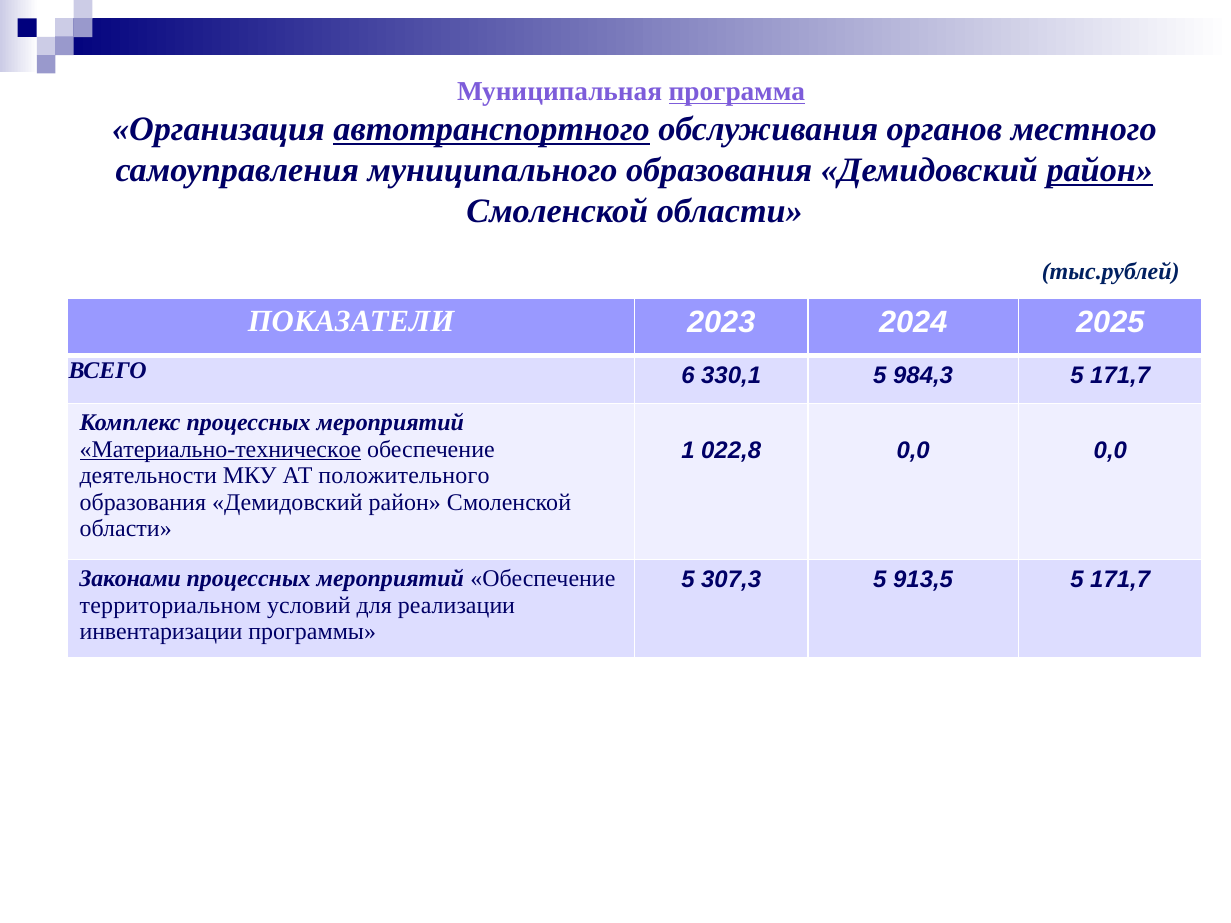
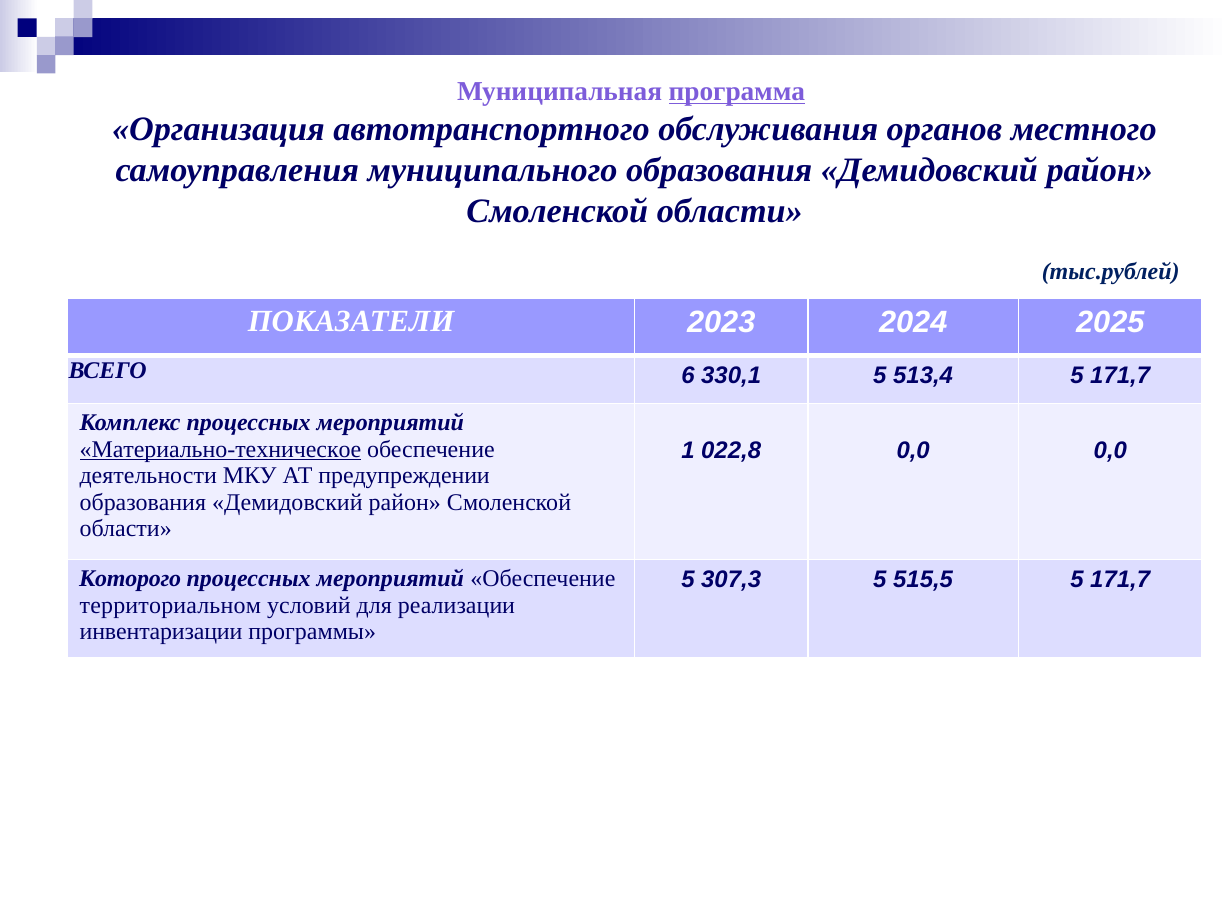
автотранспортного underline: present -> none (492, 129)
район underline: present -> none (1100, 170)
984,3: 984,3 -> 513,4 (923, 376)
положительного: положительного -> предупреждении (404, 476)
Законами: Законами -> Которого (130, 579)
913,5: 913,5 -> 515,5 (923, 579)
